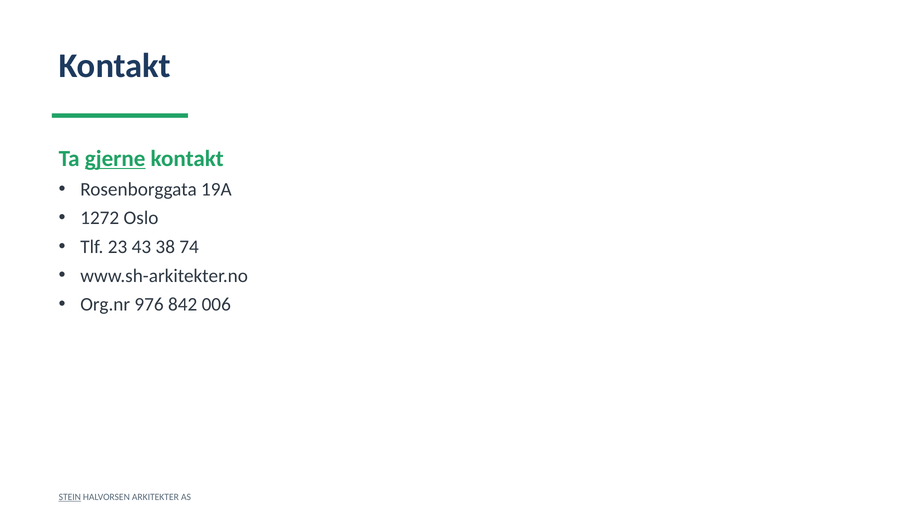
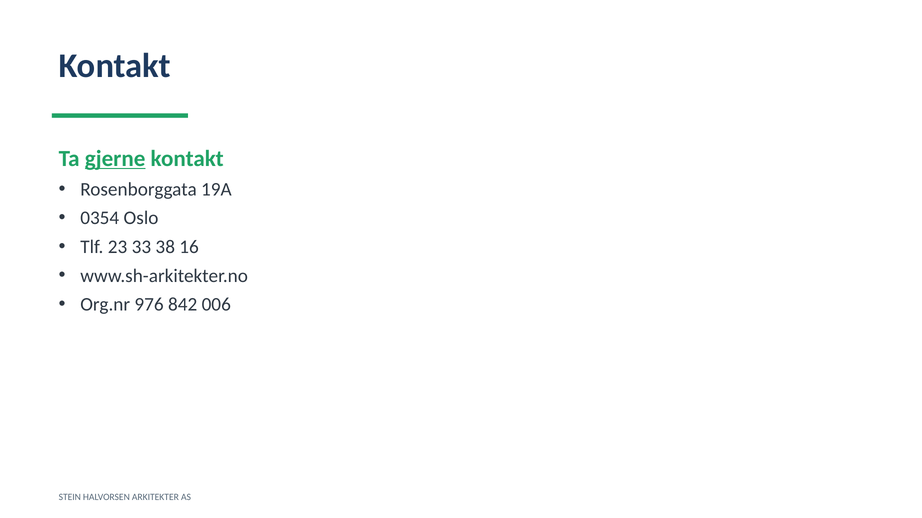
1272: 1272 -> 0354 (100, 218)
43: 43 -> 33 (141, 247)
74: 74 -> 16 (189, 247)
STEIN underline: present -> none (70, 498)
